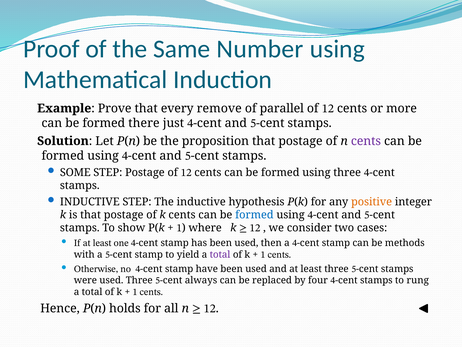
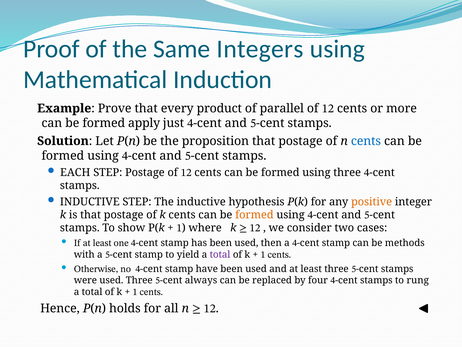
Number: Number -> Integers (260, 49)
remove: remove -> product (219, 108)
there: there -> apply (144, 123)
cents colour: purple -> blue (366, 141)
SOME: SOME -> EACH (75, 172)
formed colour: blue -> orange (254, 215)
